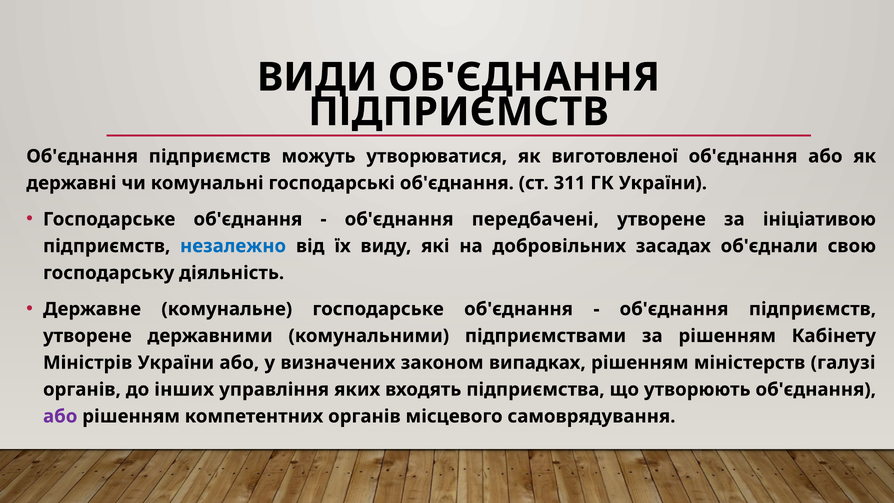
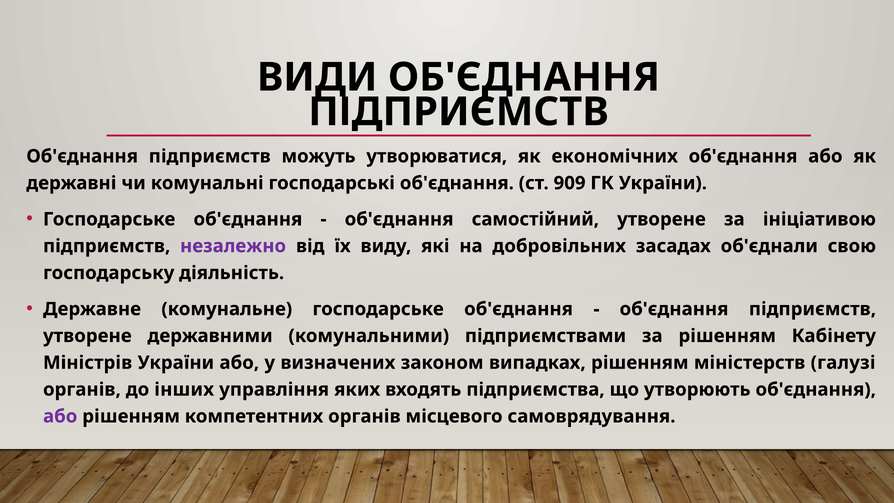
виготовленої: виготовленої -> економічних (615, 156)
311: 311 -> 909 (570, 183)
передбачені: передбачені -> самостійний (535, 219)
незалежно colour: blue -> purple (233, 246)
